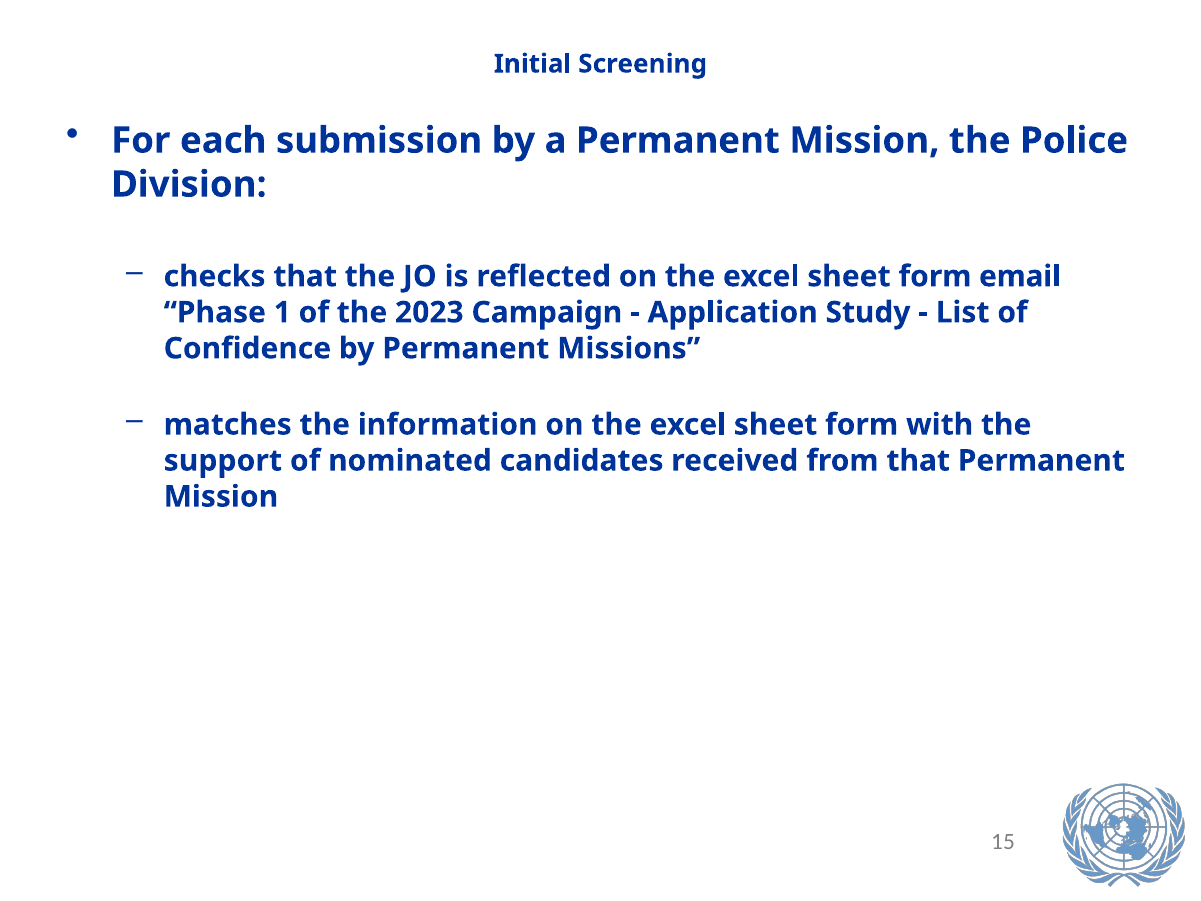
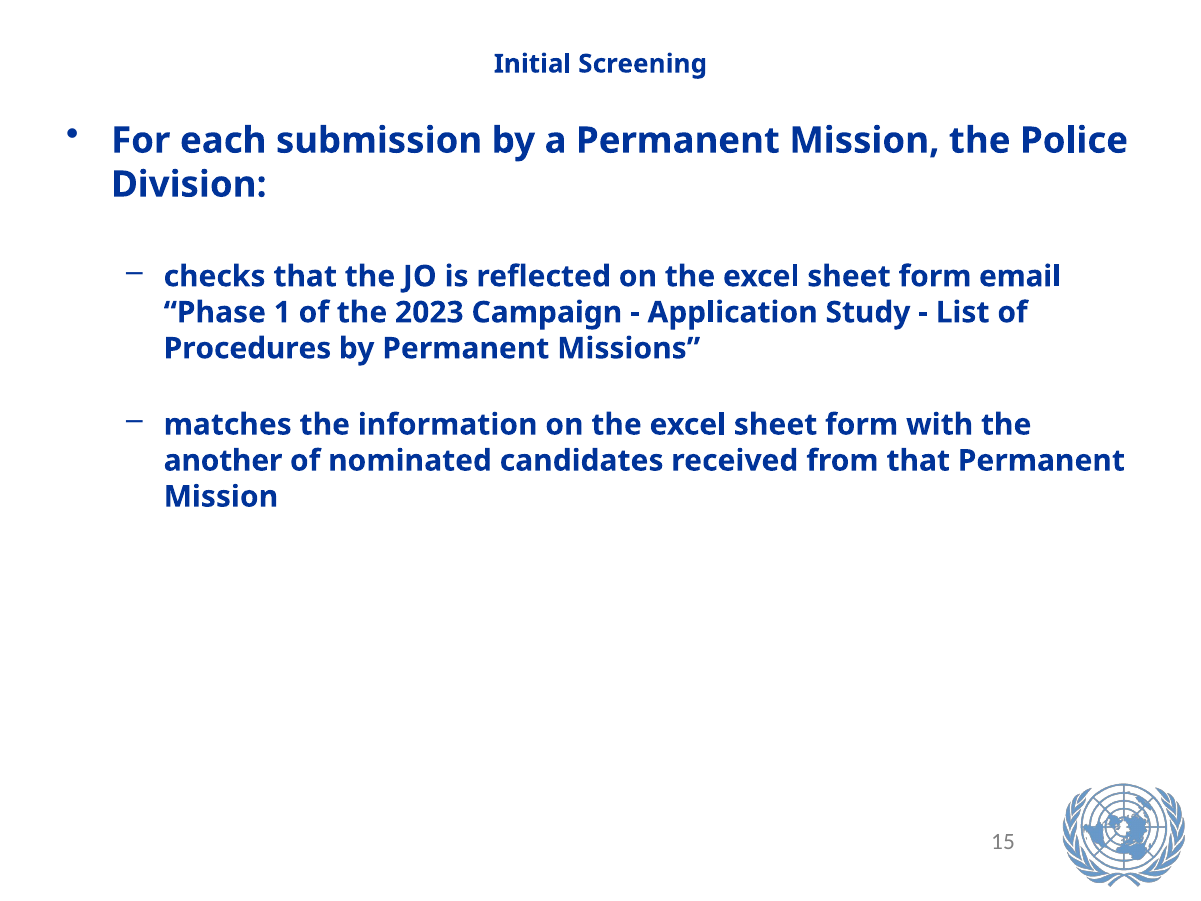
Confidence: Confidence -> Procedures (247, 348)
support: support -> another (223, 461)
